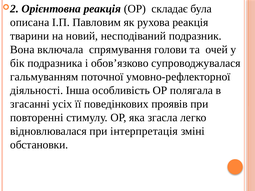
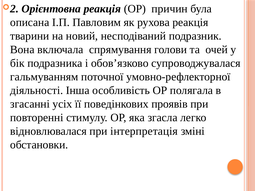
складає: складає -> причин (170, 9)
